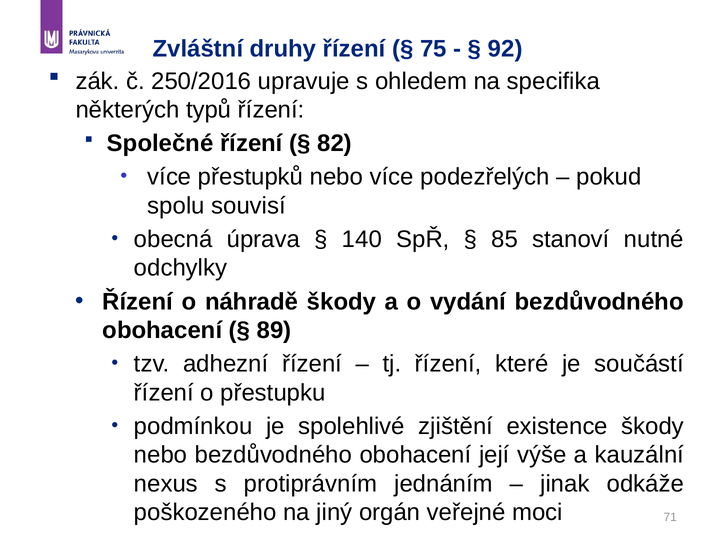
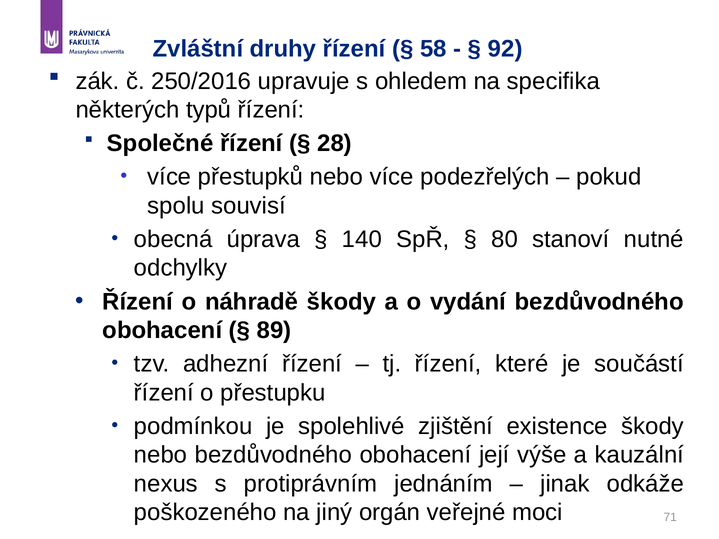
75: 75 -> 58 (433, 49)
82: 82 -> 28 (335, 144)
85: 85 -> 80 (505, 239)
